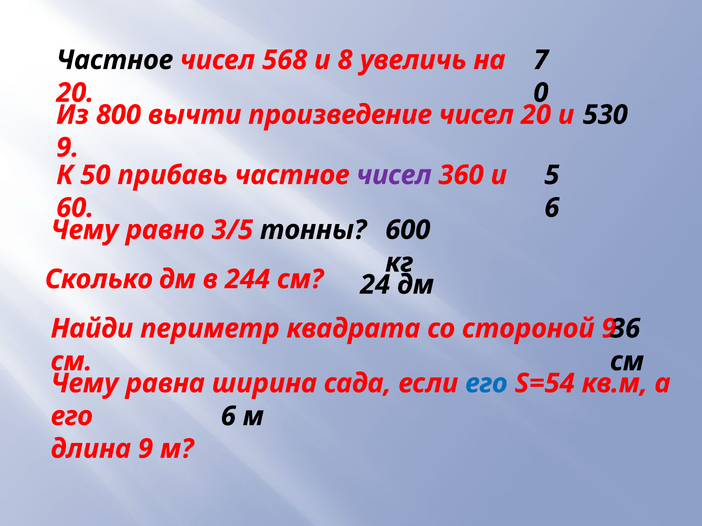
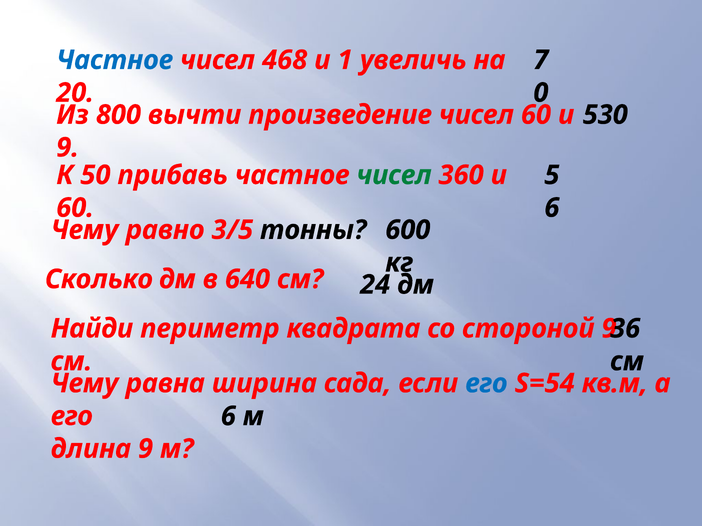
Частное colour: black -> blue (115, 60)
568: 568 -> 468 (285, 60)
8: 8 -> 1 (345, 60)
чисел 20: 20 -> 60 (536, 115)
чисел colour: purple -> green (394, 175)
244: 244 -> 640 (247, 280)
